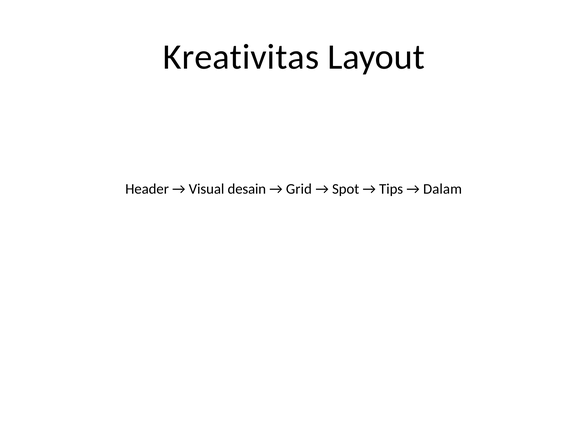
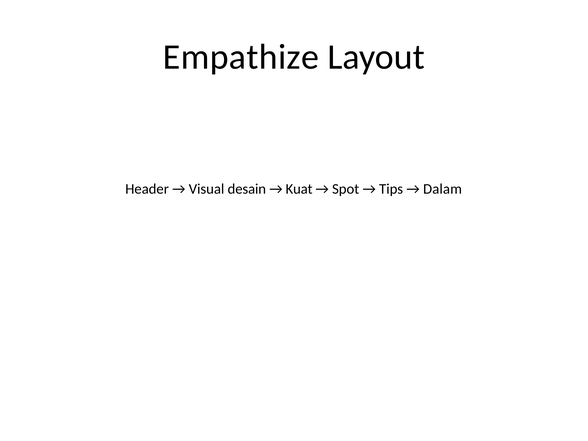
Kreativitas: Kreativitas -> Empathize (241, 57)
Grid: Grid -> Kuat (299, 189)
